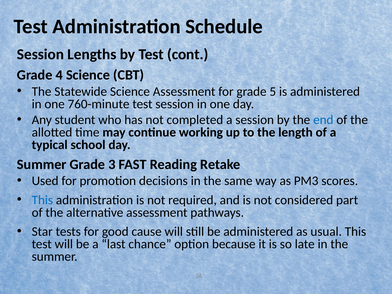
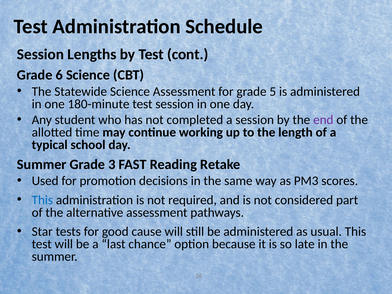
4: 4 -> 6 (59, 75)
760-minute: 760-minute -> 180-minute (99, 104)
end colour: blue -> purple (323, 120)
